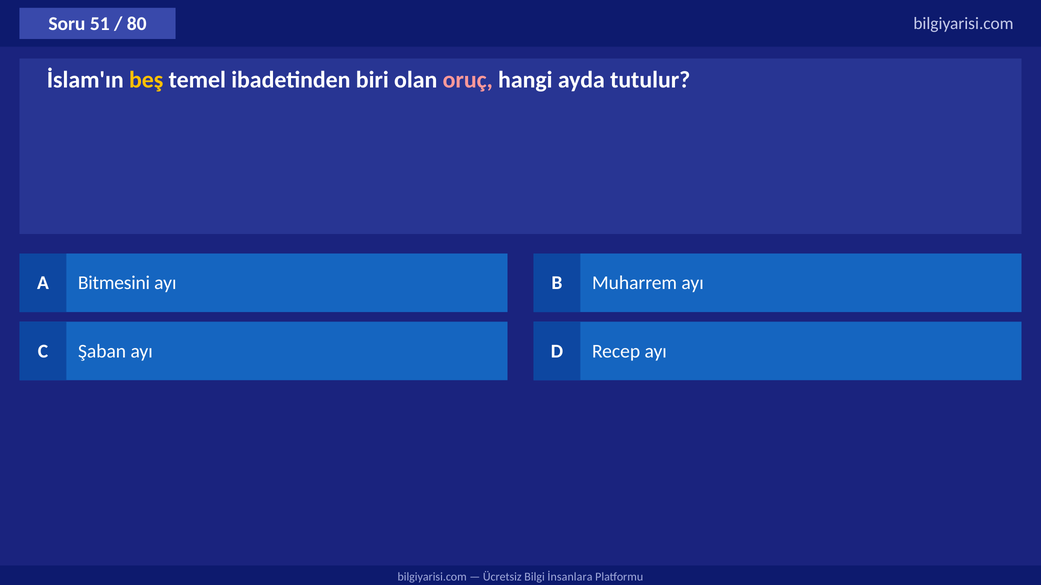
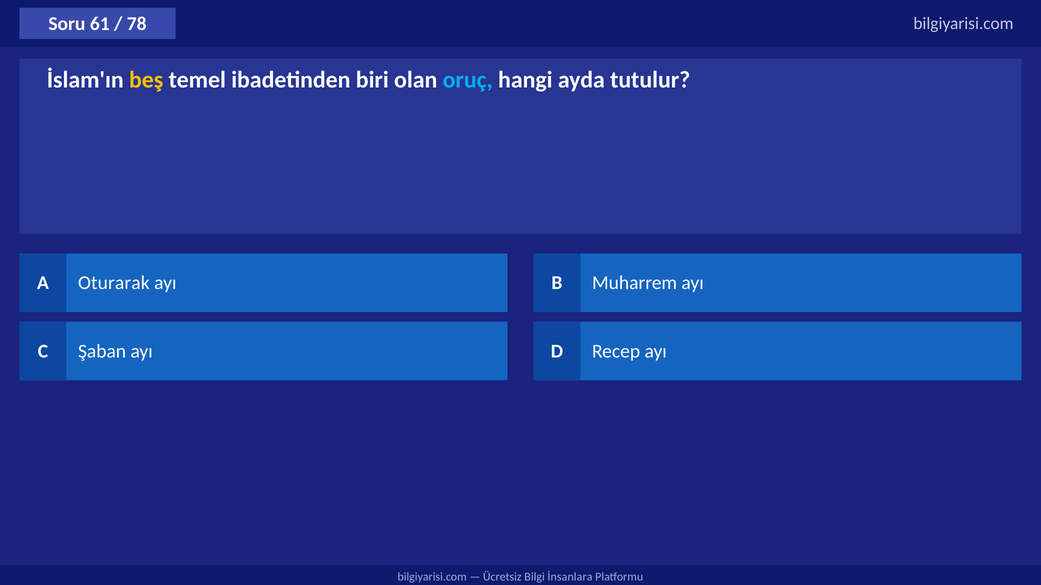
51: 51 -> 61 (100, 24)
80: 80 -> 78 (137, 24)
oruç colour: pink -> light blue (468, 80)
Bitmesini: Bitmesini -> Oturarak (114, 283)
